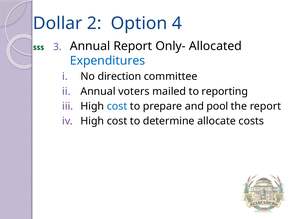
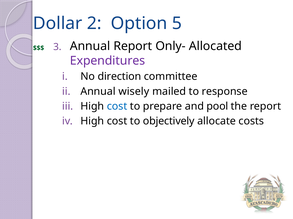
4: 4 -> 5 (177, 23)
Expenditures colour: blue -> purple (107, 61)
voters: voters -> wisely (134, 92)
reporting: reporting -> response (225, 92)
determine: determine -> objectively (169, 121)
